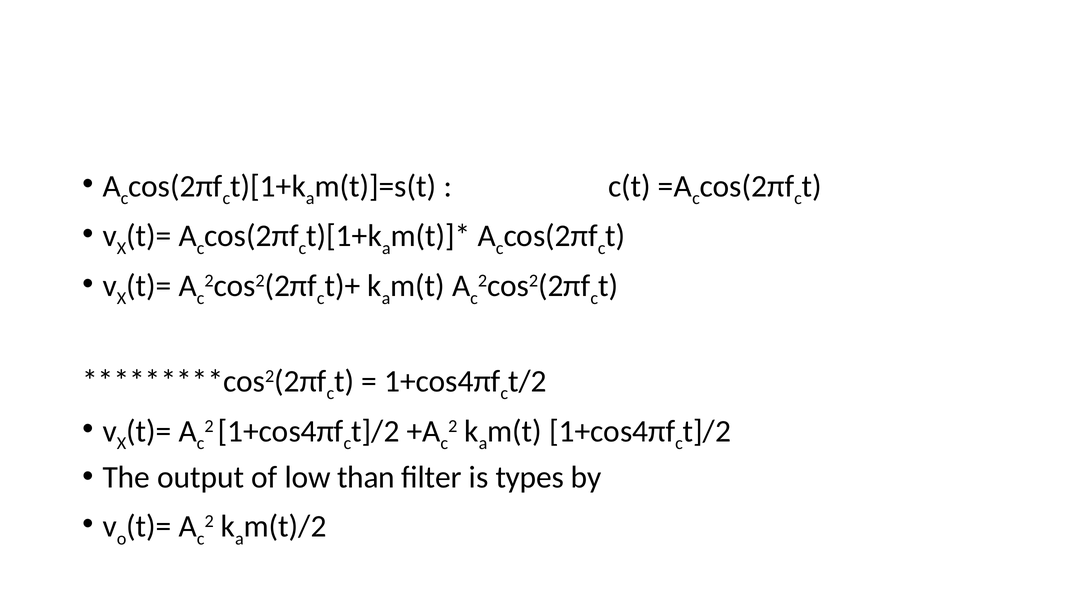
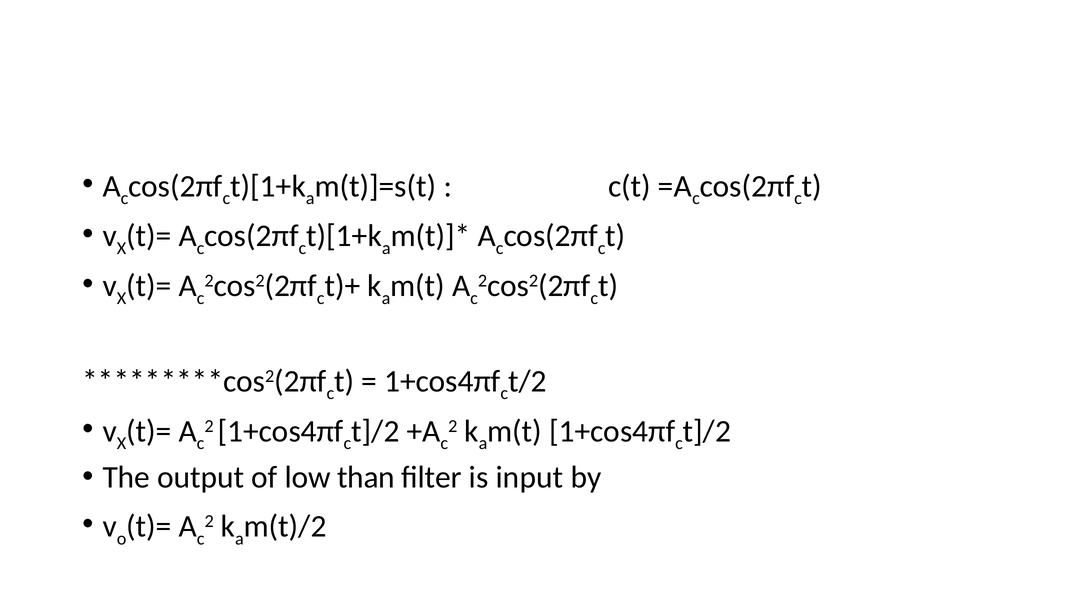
types: types -> input (530, 478)
